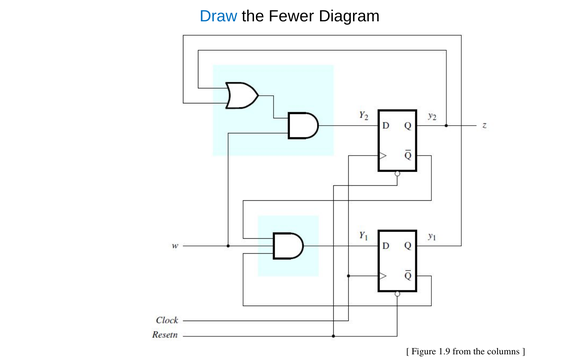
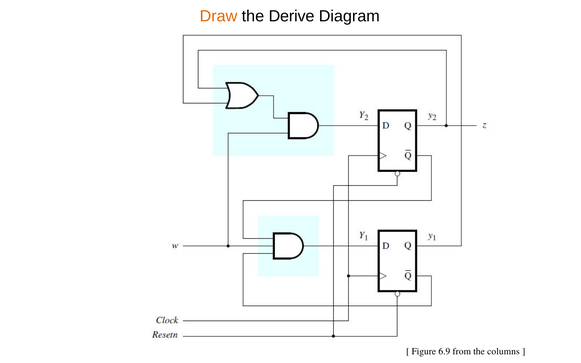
Draw colour: blue -> orange (218, 16)
Fewer: Fewer -> Derive (292, 16)
1.9: 1.9 -> 6.9 (444, 352)
